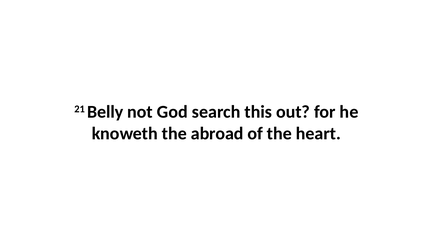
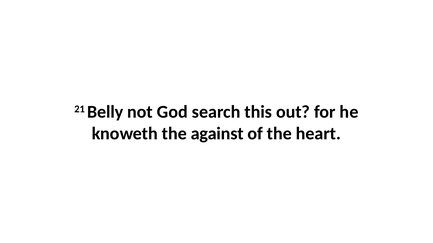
abroad: abroad -> against (217, 134)
